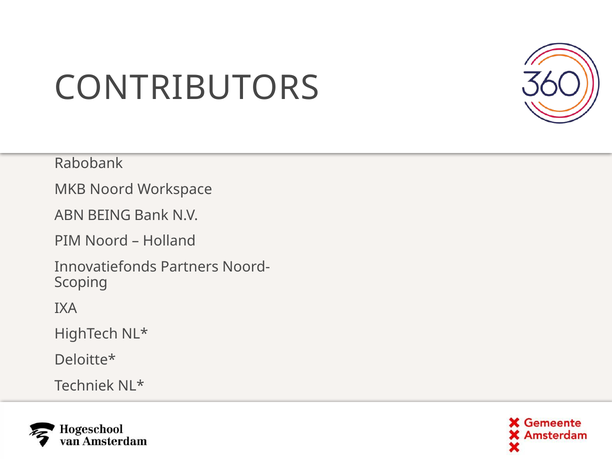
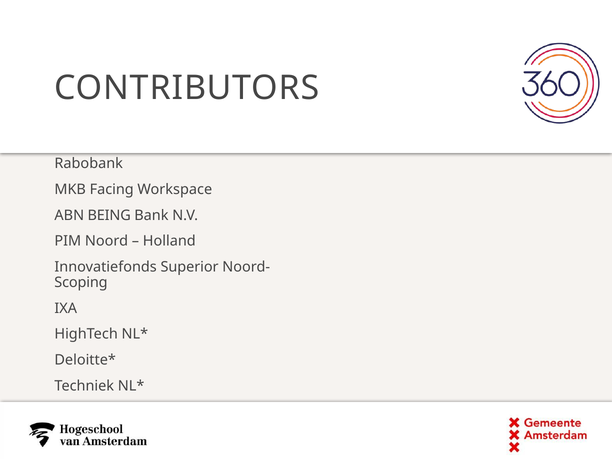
MKB Noord: Noord -> Facing (112, 190)
Partners: Partners -> Superior (190, 267)
